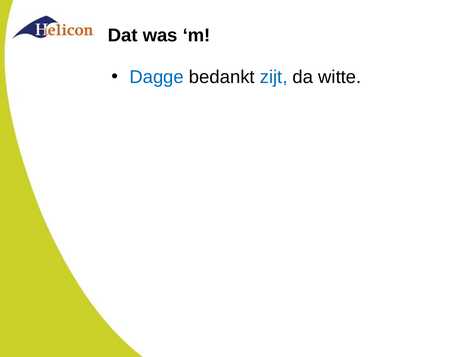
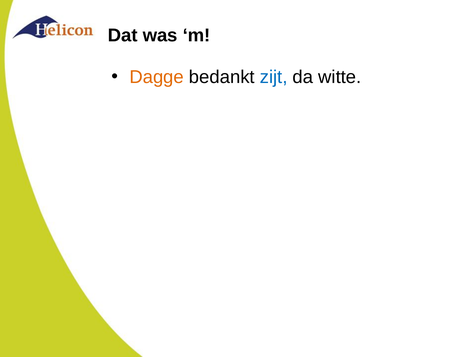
Dagge colour: blue -> orange (157, 77)
